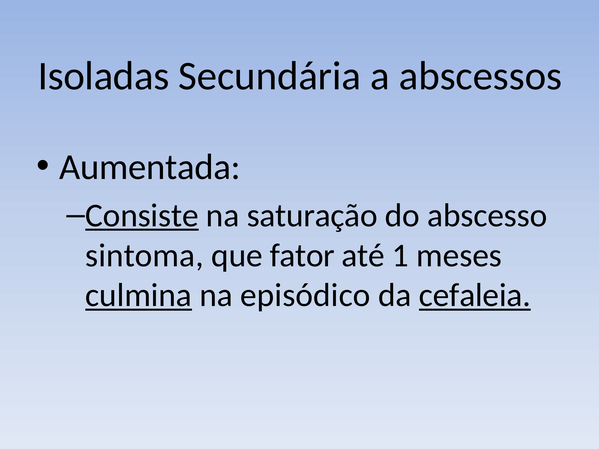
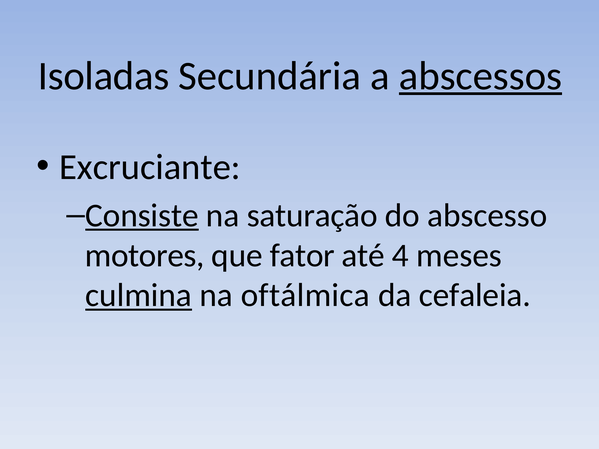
abscessos underline: none -> present (481, 76)
Aumentada: Aumentada -> Excruciante (150, 167)
sintoma: sintoma -> motores (145, 256)
1: 1 -> 4 (400, 256)
episódico: episódico -> oftálmica (305, 295)
cefaleia underline: present -> none (475, 295)
